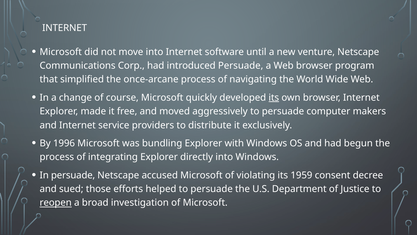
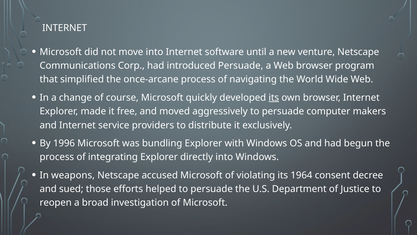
In persuade: persuade -> weapons (73, 175)
1959: 1959 -> 1964 (301, 175)
reopen underline: present -> none (56, 202)
